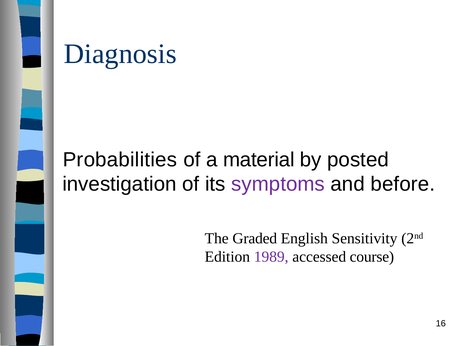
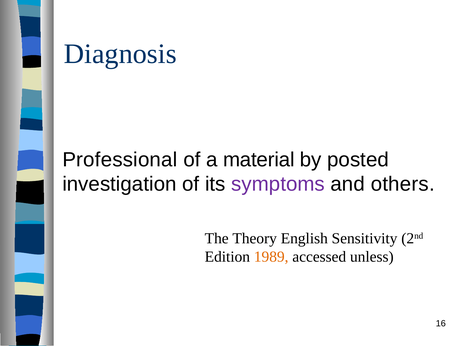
Probabilities: Probabilities -> Professional (120, 160)
before: before -> others (403, 184)
Graded: Graded -> Theory (255, 239)
1989 colour: purple -> orange (271, 257)
course: course -> unless (372, 257)
